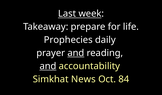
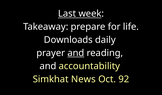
Prophecies: Prophecies -> Downloads (68, 40)
and underline: present -> none (48, 66)
84: 84 -> 92 (124, 79)
